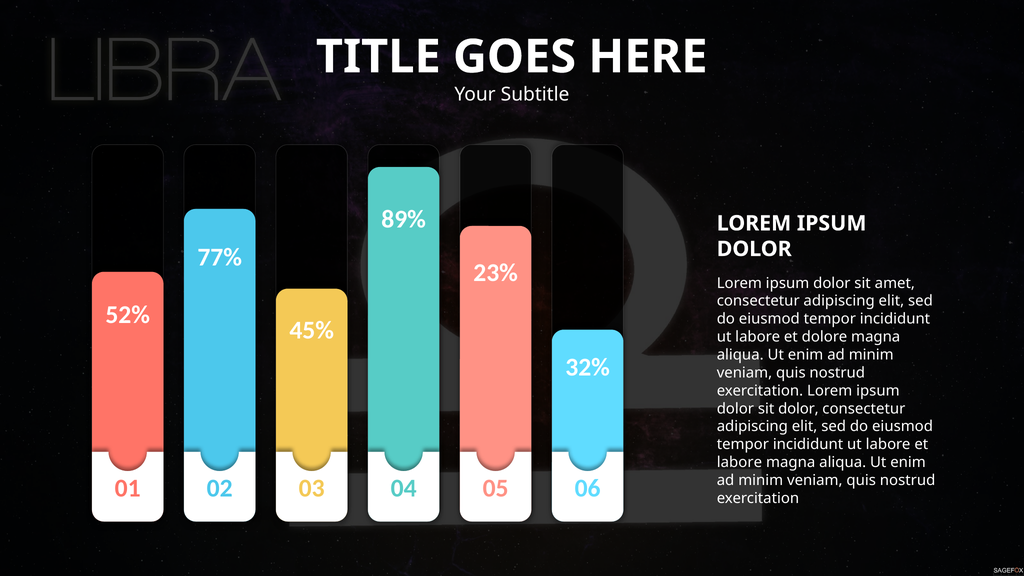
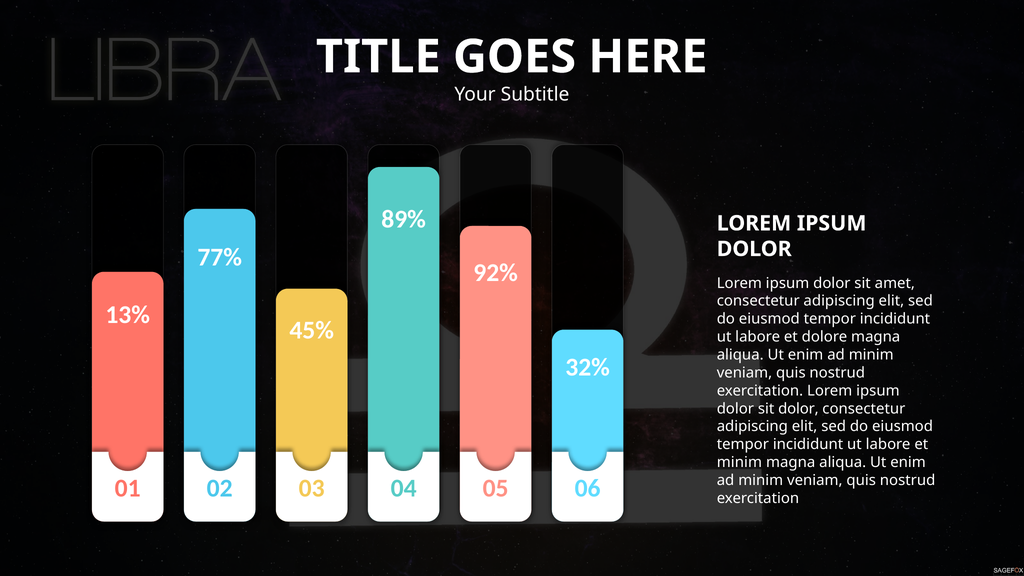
23%: 23% -> 92% (496, 273)
52%: 52% -> 13% (128, 315)
labore: labore -> minim (739, 462)
